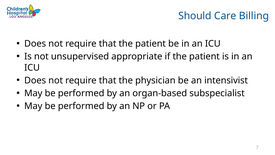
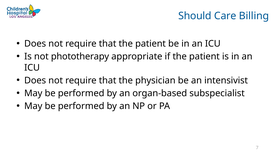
unsupervised: unsupervised -> phototherapy (80, 56)
